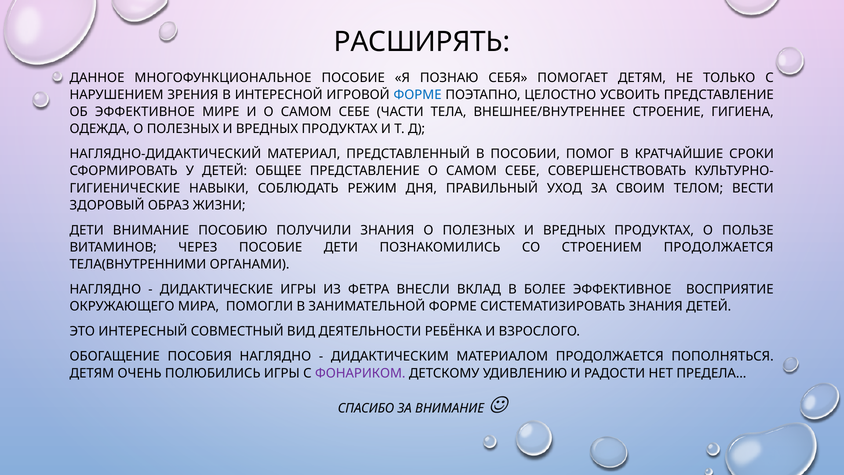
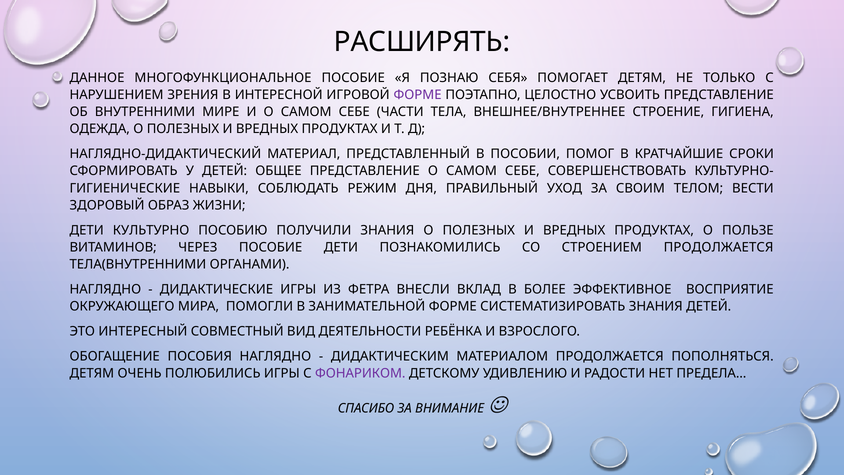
ФОРМЕ colour: blue -> purple (418, 95)
ОБ ЭФФЕКТИВНОЕ: ЭФФЕКТИВНОЕ -> ВНУТРЕННИМИ (145, 112)
ДЕТИ ВНИМАНИЕ: ВНИМАНИЕ -> КУЛЬТУРНО (151, 230)
